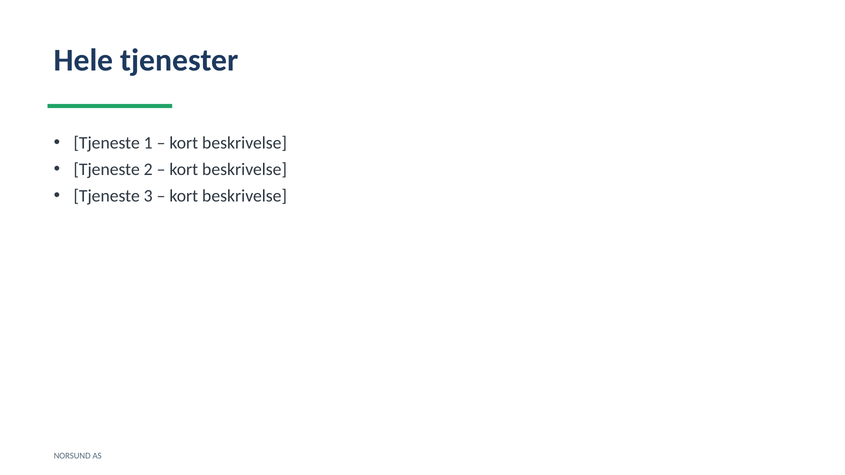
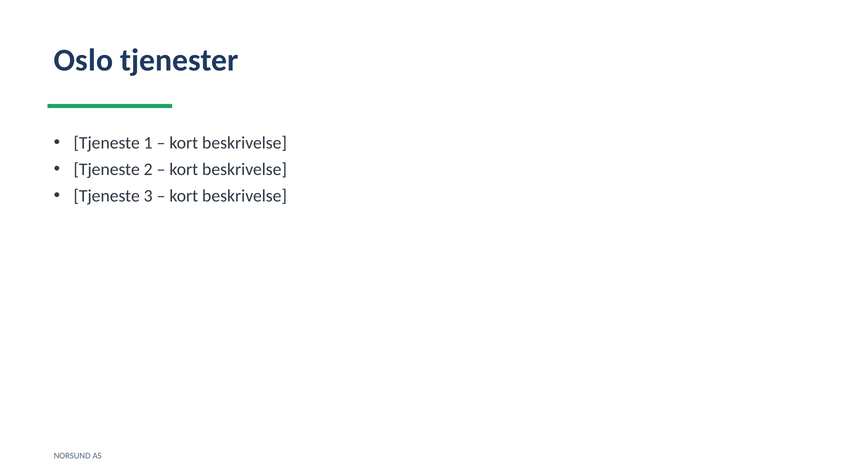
Hele: Hele -> Oslo (83, 60)
